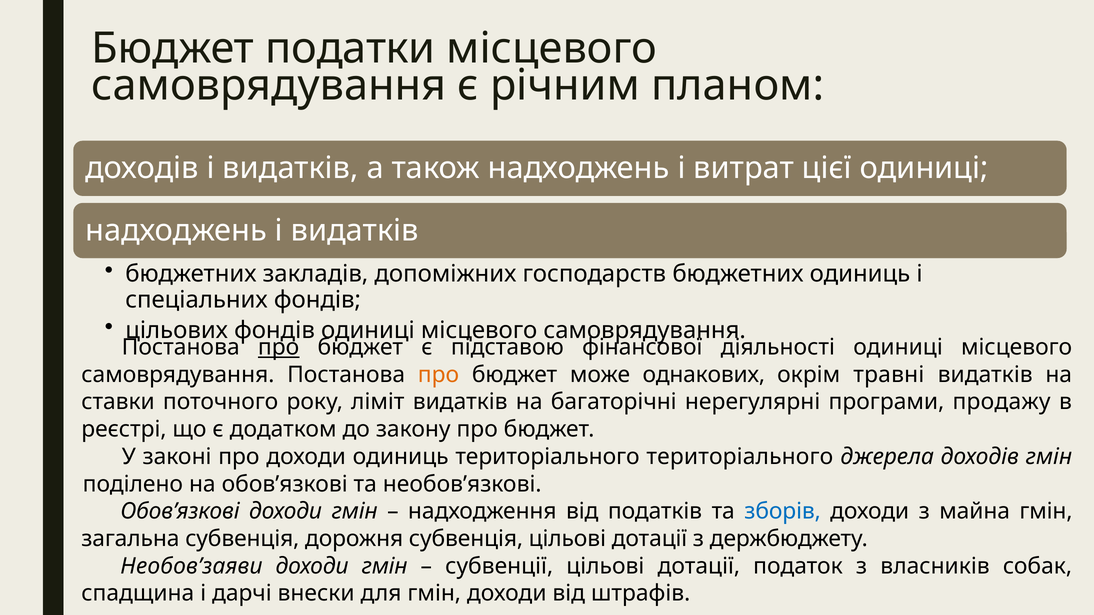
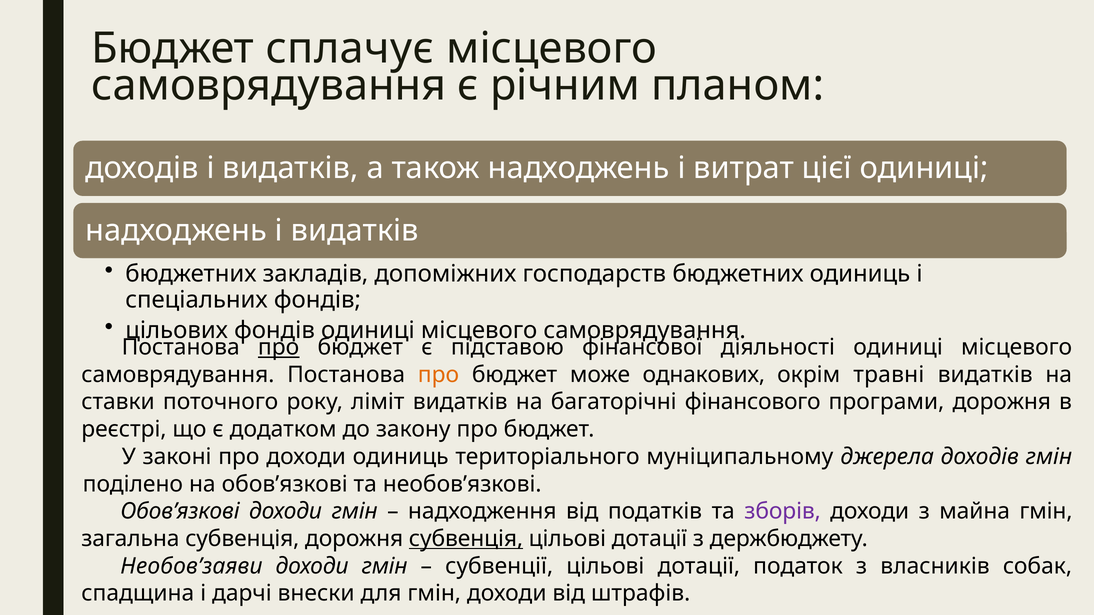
податки: податки -> сплачує (350, 49)
нерегулярні: нерегулярні -> фінансового (753, 402)
програми продажу: продажу -> дорожня (1002, 402)
територіального територіального: територіального -> муніципальному (740, 457)
зборів colour: blue -> purple (783, 512)
субвенція underline: none -> present (466, 539)
